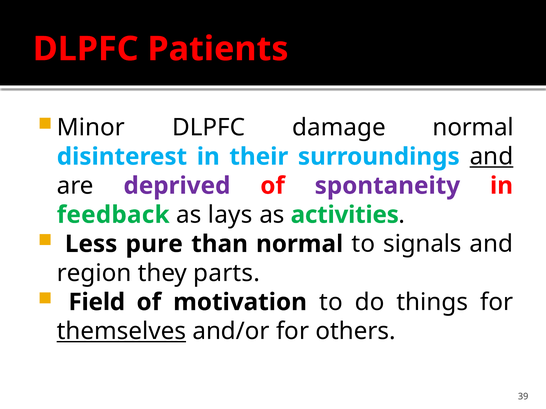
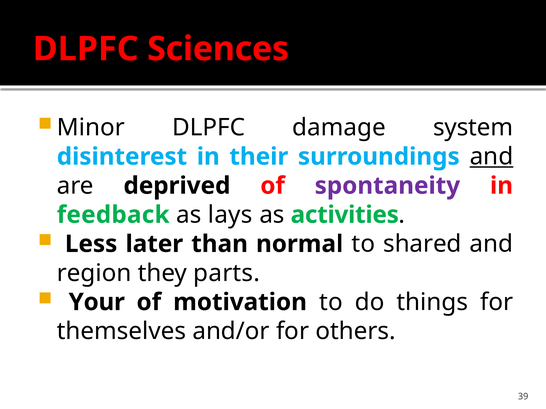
Patients: Patients -> Sciences (218, 49)
damage normal: normal -> system (473, 128)
deprived colour: purple -> black (177, 186)
pure: pure -> later (154, 244)
signals: signals -> shared (422, 244)
Field: Field -> Your (97, 302)
themselves underline: present -> none (121, 332)
